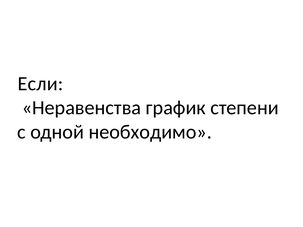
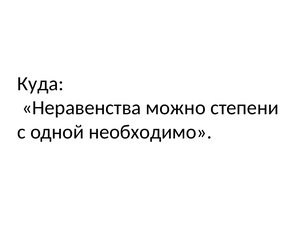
Если: Если -> Куда (41, 84)
график: график -> можно (176, 108)
